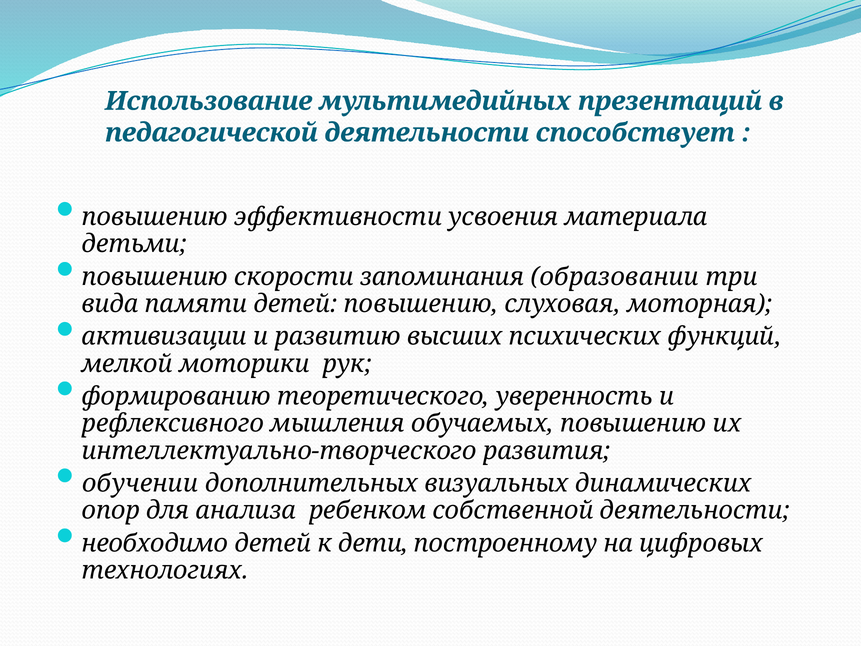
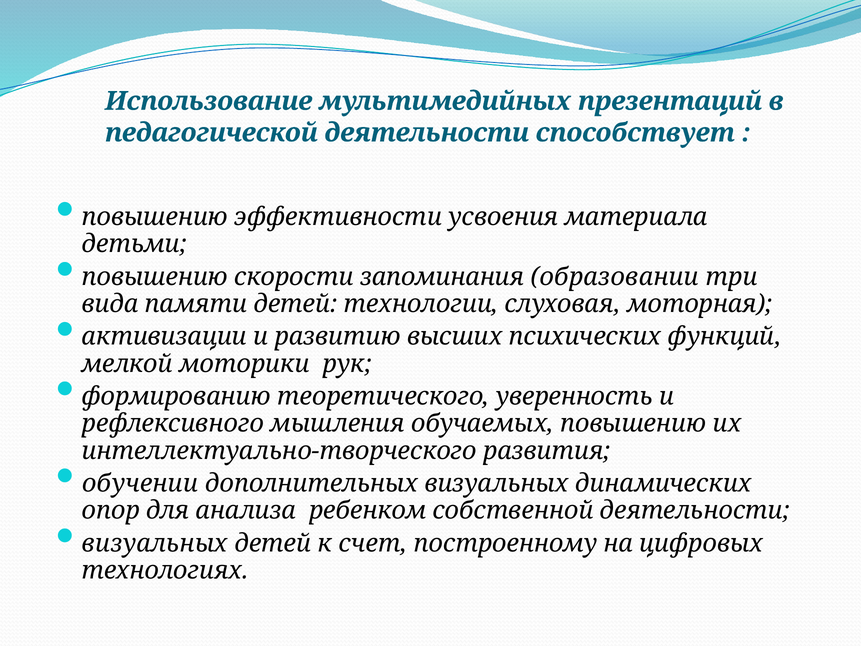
детей повышению: повышению -> технологии (421, 304)
необходимо: необходимо -> визуальных (155, 543)
дети: дети -> счет (373, 543)
